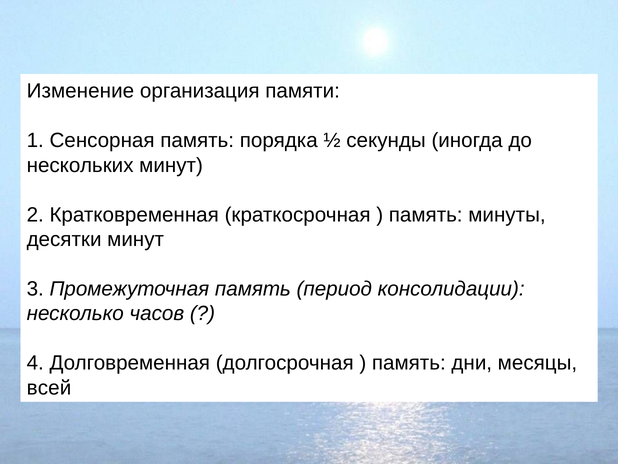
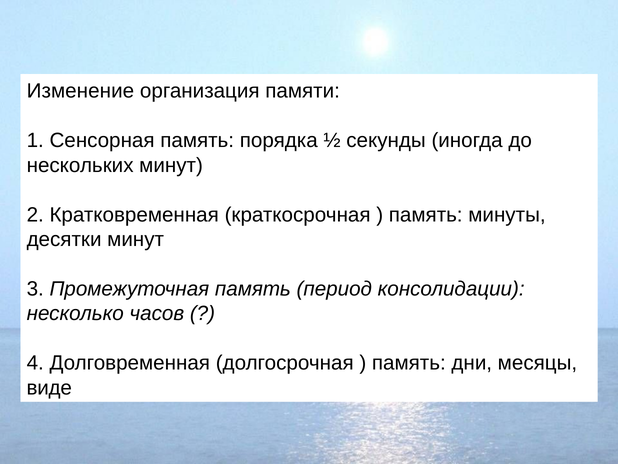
всей: всей -> виде (49, 388)
